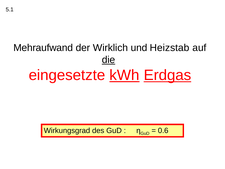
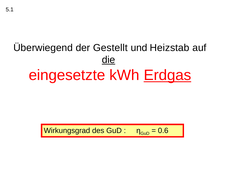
Mehraufwand: Mehraufwand -> Überwiegend (43, 48)
Wirklich: Wirklich -> Gestellt (110, 48)
kWh underline: present -> none (124, 75)
